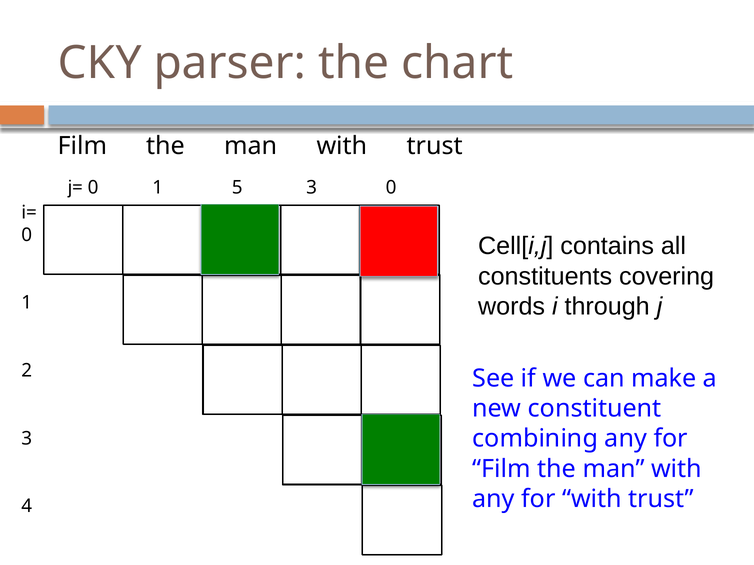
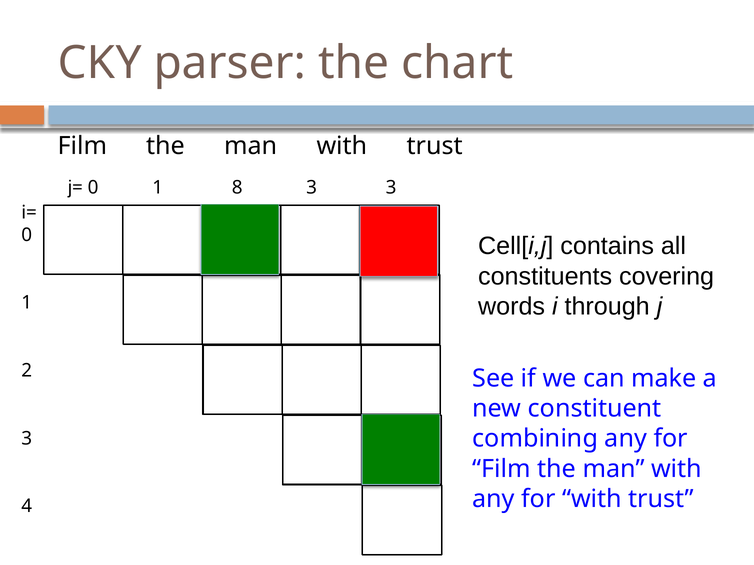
5: 5 -> 8 (237, 188)
3 0: 0 -> 3 (391, 188)
